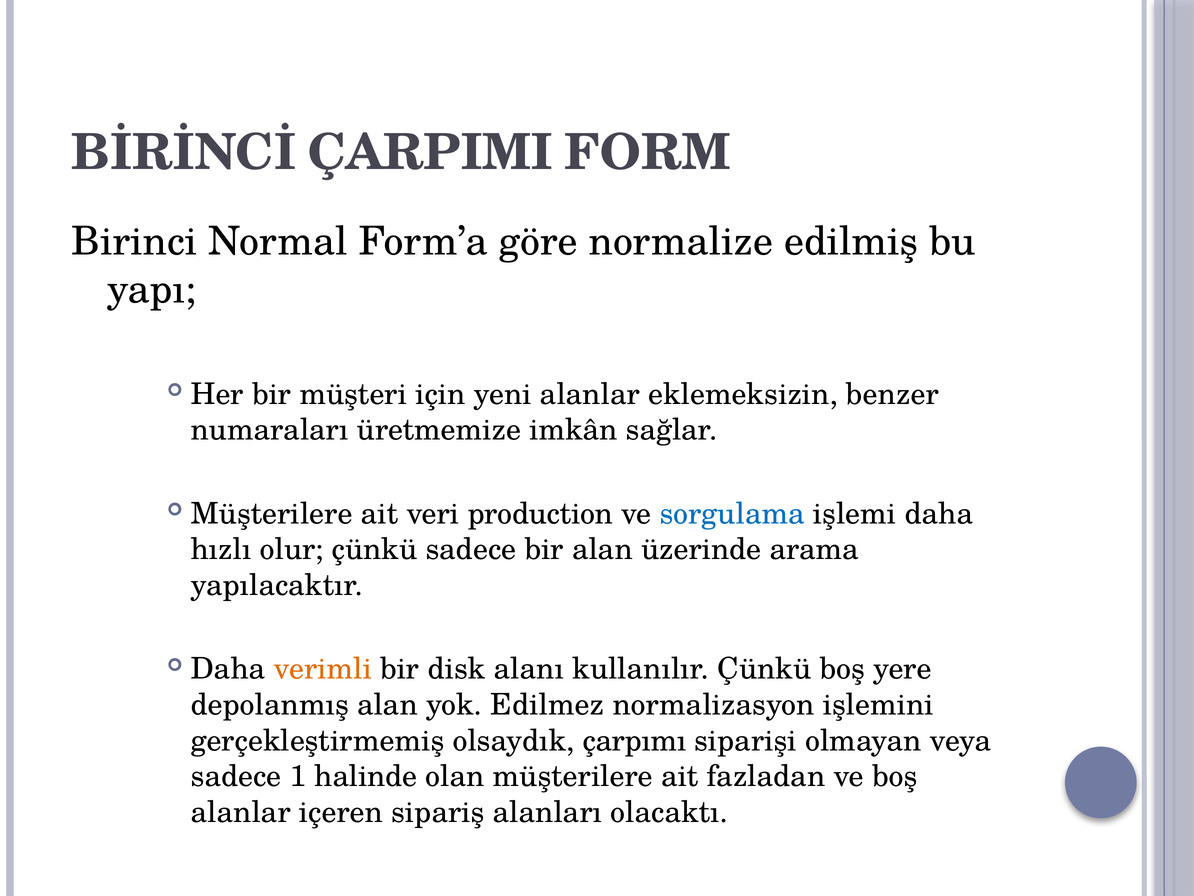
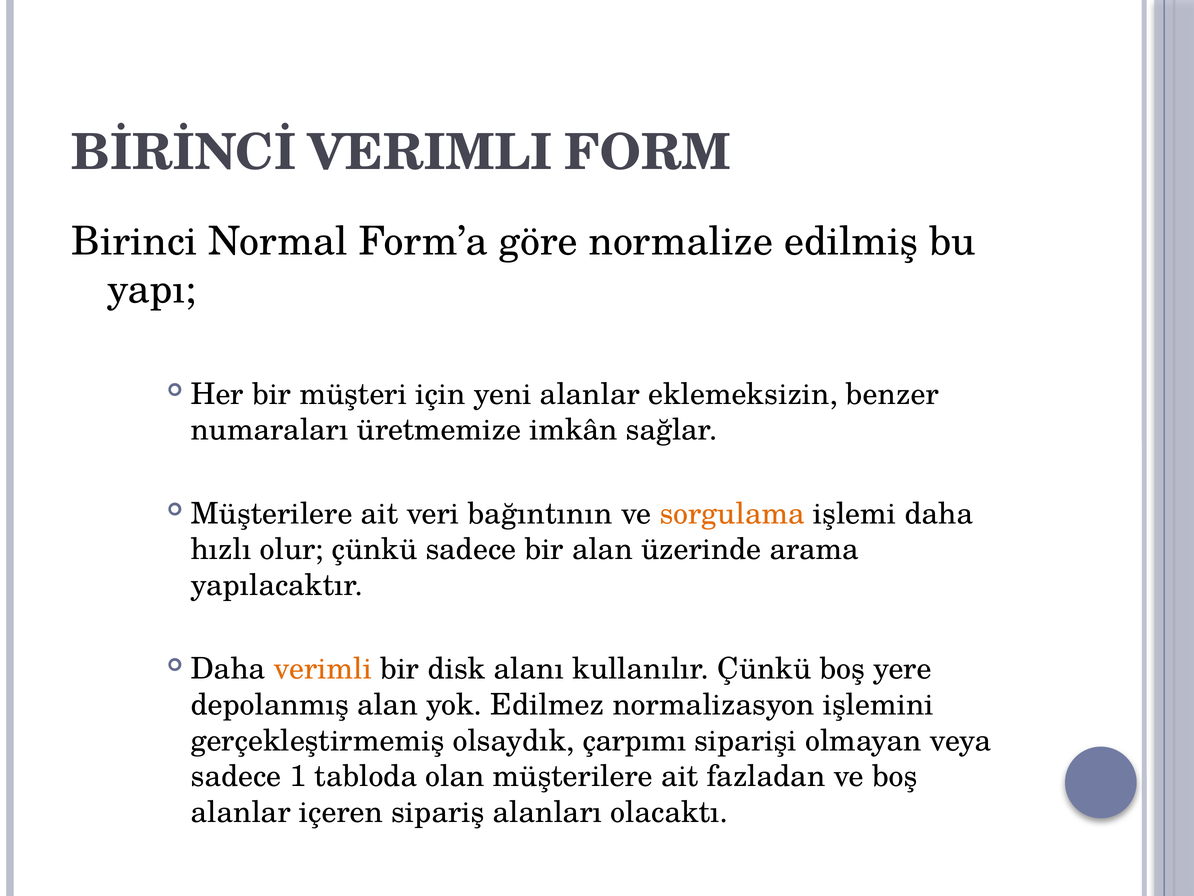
BİRİNCİ ÇARPIMI: ÇARPIMI -> VERIMLI (430, 153)
production: production -> bağıntının (540, 513)
sorgulama colour: blue -> orange (732, 513)
halinde: halinde -> tabloda (366, 776)
